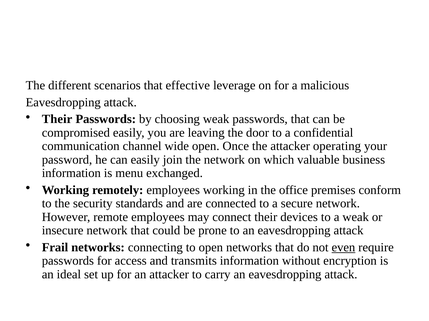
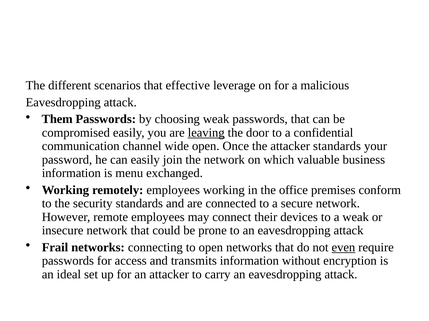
Their: Their -> Them (57, 119)
leaving underline: none -> present (206, 133)
attacker operating: operating -> standards (337, 147)
